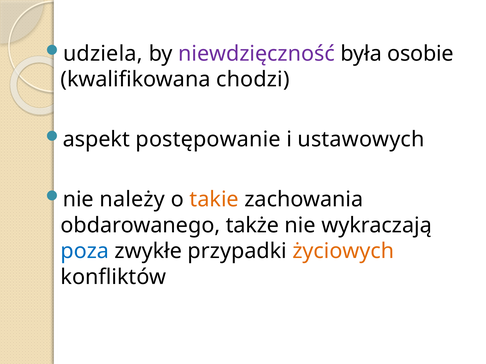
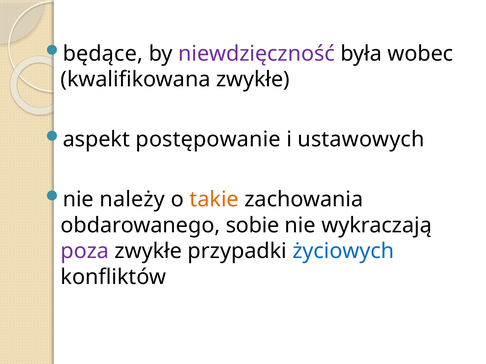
udziela: udziela -> będące (103, 54)
osobie: osobie -> wobec (420, 54)
kwalifikowana chodzi: chodzi -> zwykłe (253, 80)
także: także -> sobie (253, 226)
poza colour: blue -> purple (85, 252)
życiowych colour: orange -> blue (343, 252)
